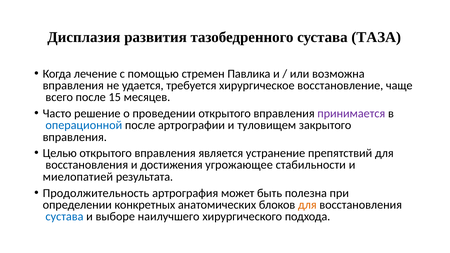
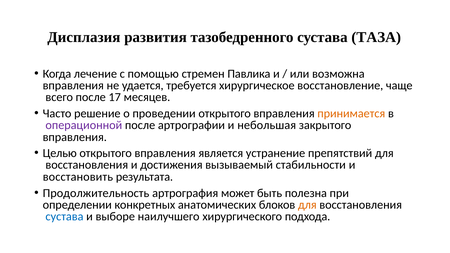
15: 15 -> 17 (115, 97)
принимается colour: purple -> orange (351, 114)
операционной colour: blue -> purple (84, 125)
туловищем: туловищем -> небольшая (267, 125)
угрожающее: угрожающее -> вызываемый (239, 165)
миелопатией: миелопатией -> восстановить (78, 177)
